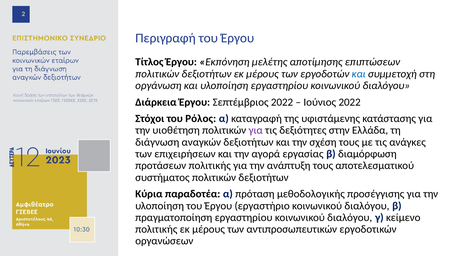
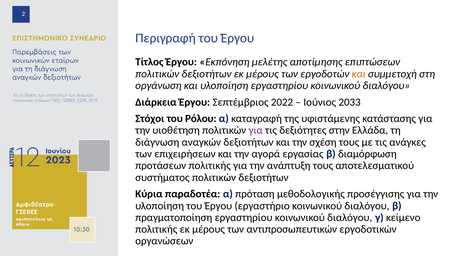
και colour: blue -> orange (359, 74)
Ιούνιος 2022: 2022 -> 2033 (350, 102)
Ρόλος: Ρόλος -> Ρόλου (201, 119)
